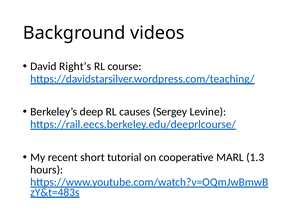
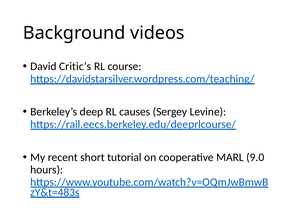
Right’s: Right’s -> Critic’s (75, 66)
1.3: 1.3 -> 9.0 (255, 157)
